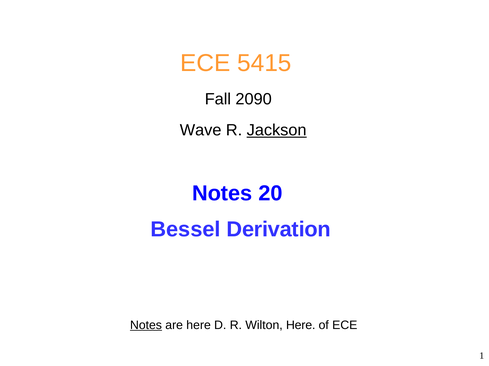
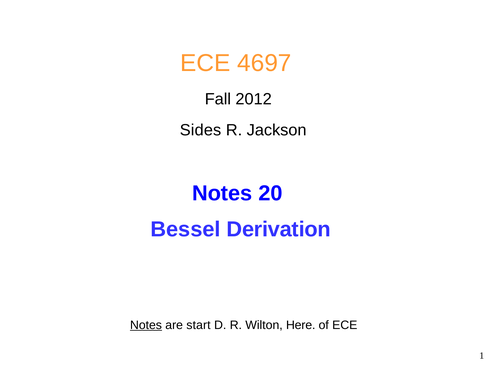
5415: 5415 -> 4697 (264, 63)
2090: 2090 -> 2012 (254, 99)
Wave: Wave -> Sides (201, 130)
Jackson underline: present -> none (277, 130)
are here: here -> start (199, 326)
